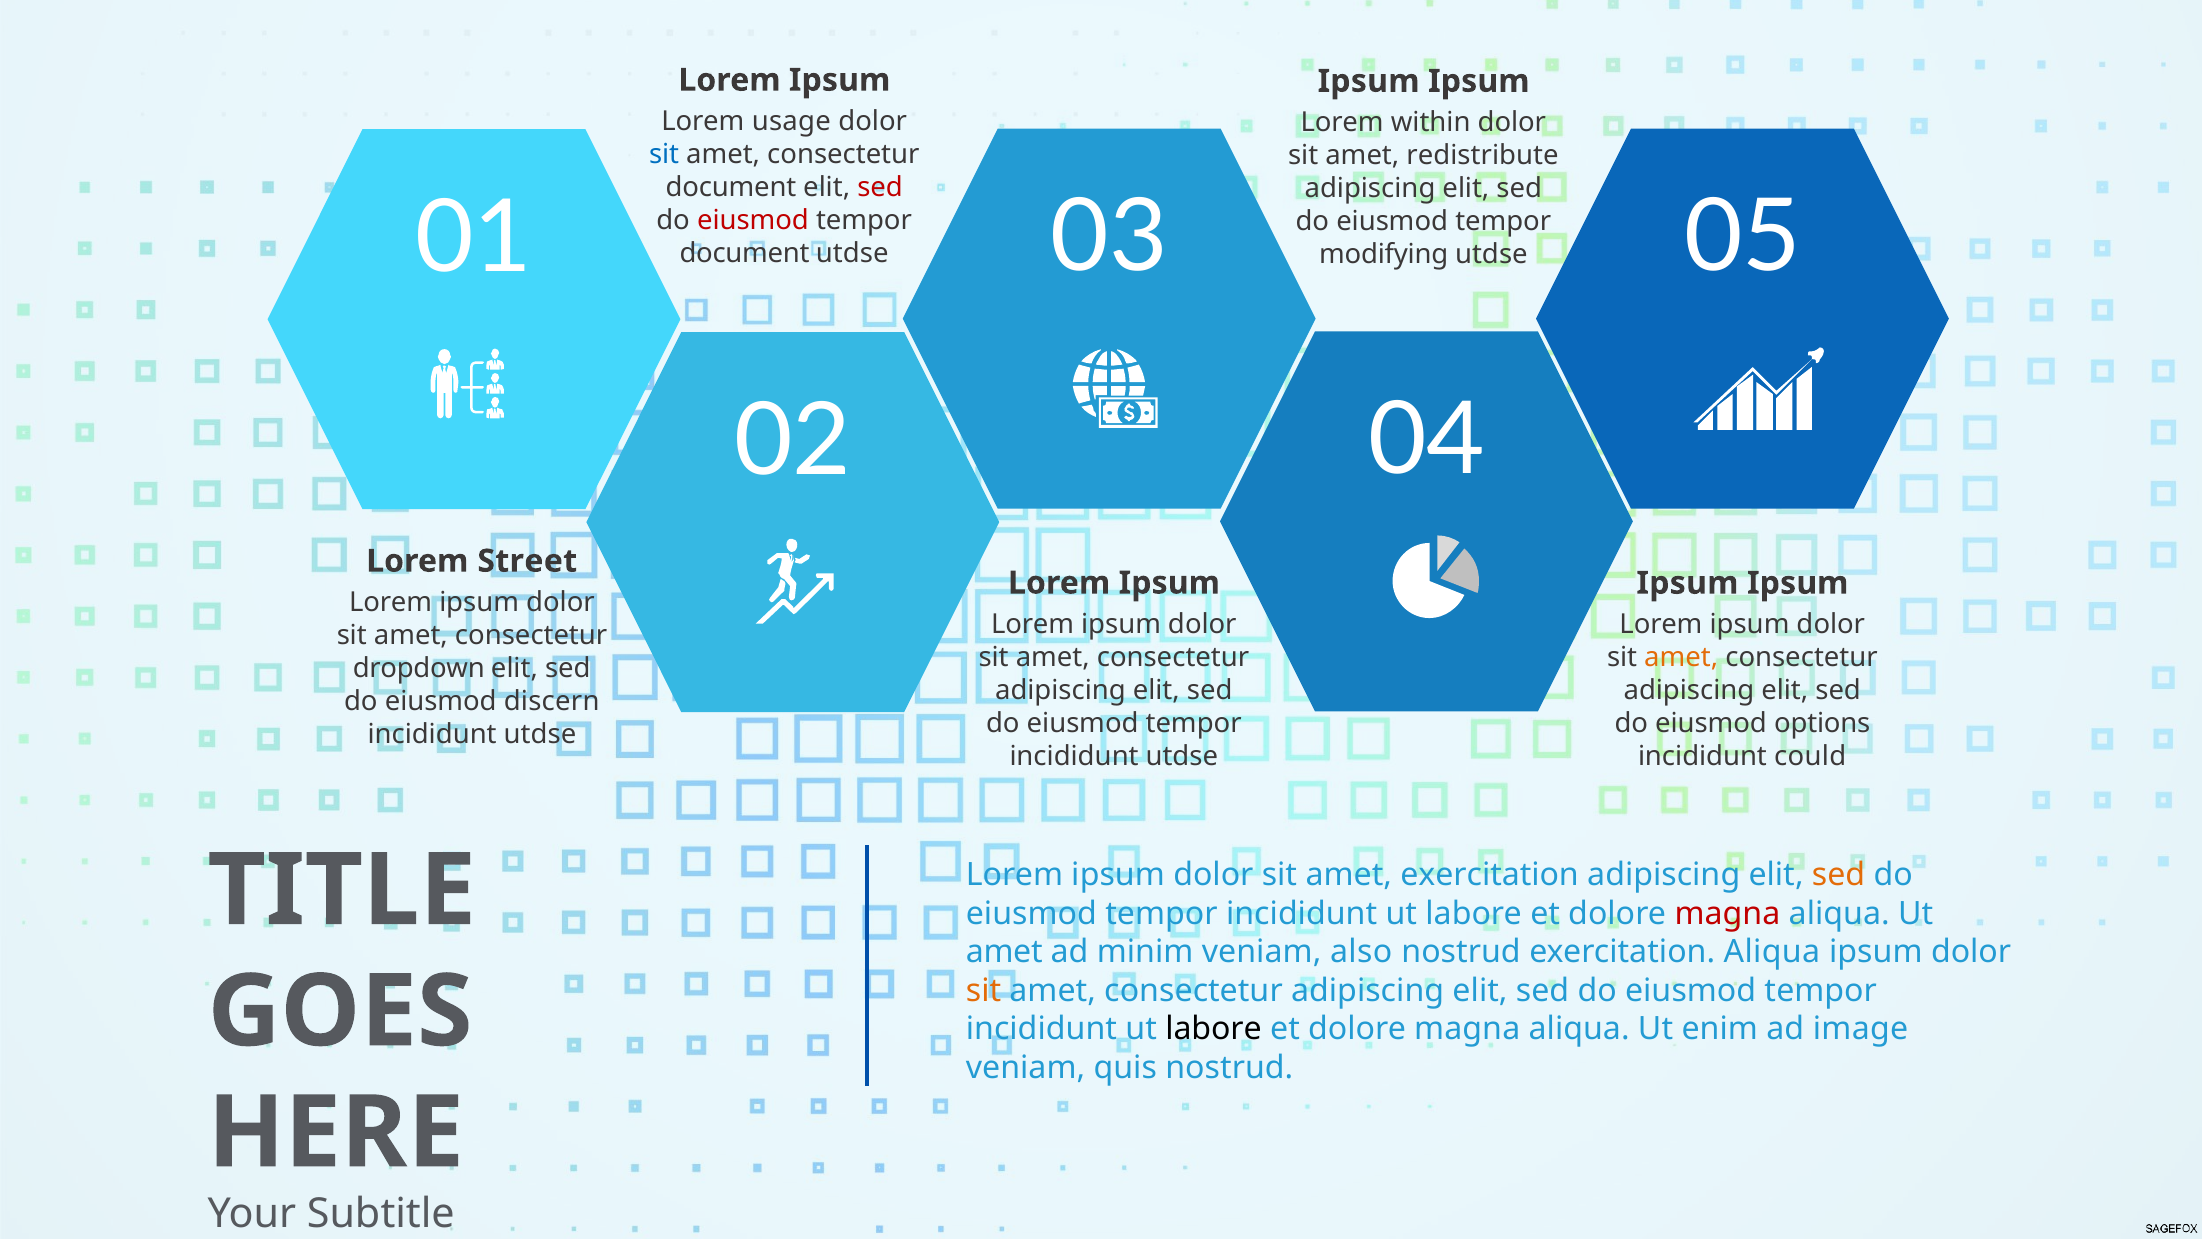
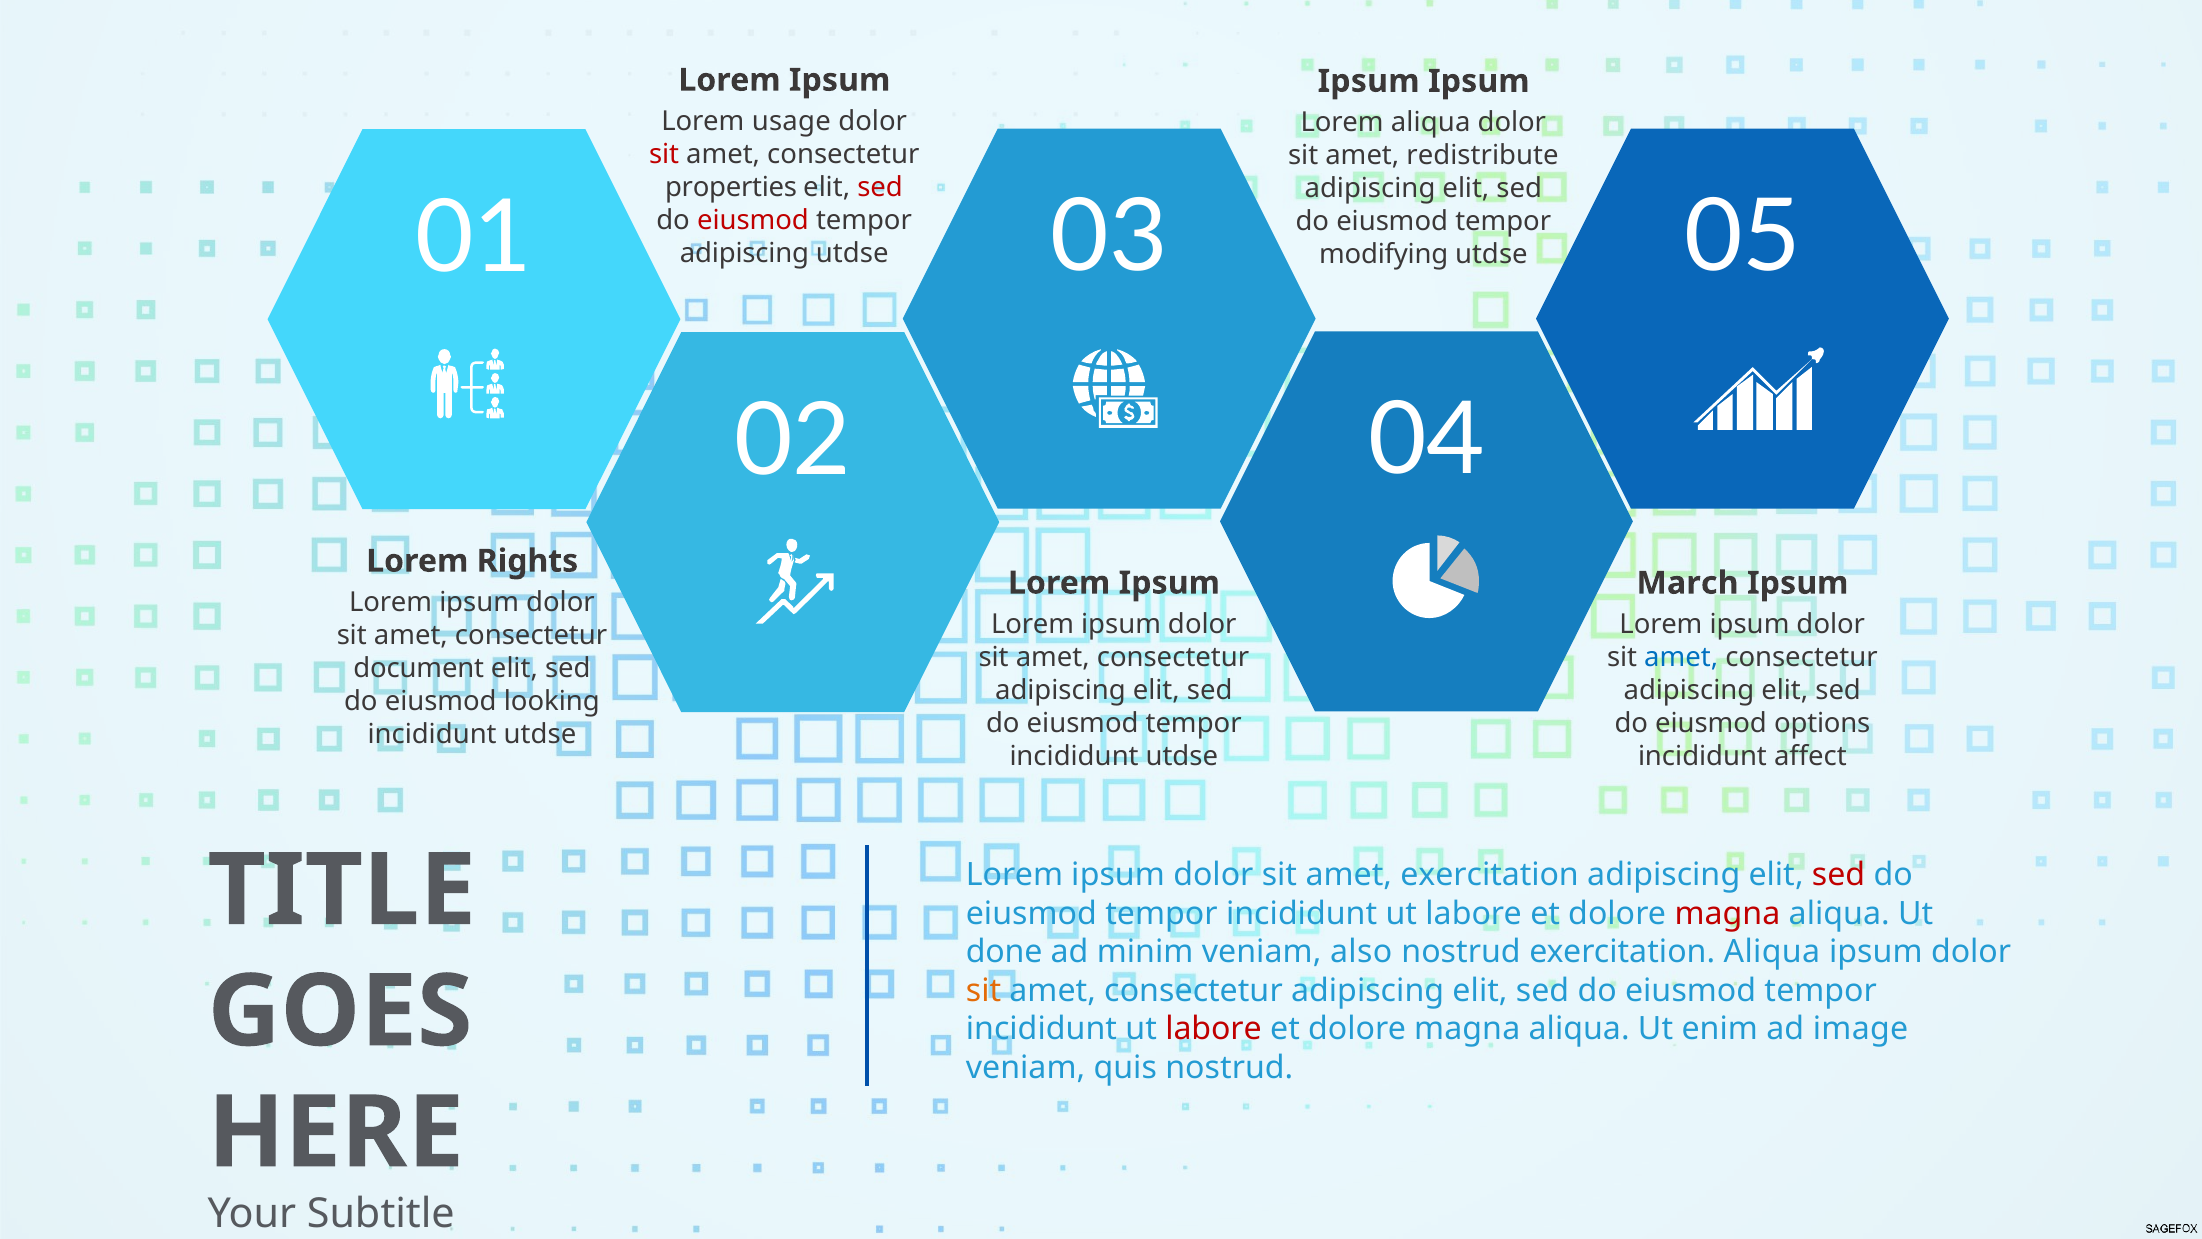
Lorem within: within -> aliqua (1431, 122)
sit colour: blue -> red (664, 154)
document: document -> properties (731, 187)
document: document -> adipiscing (744, 253)
Street: Street -> Rights (527, 561)
Ipsum: Ipsum -> March (1688, 583)
amet colour: orange -> blue (1681, 657)
dropdown: dropdown -> document (419, 668)
discern: discern -> looking (552, 701)
could: could -> affect (1810, 756)
sed colour: orange -> red (1839, 875)
amet: amet -> done (1004, 952)
labore colour: black -> red (1214, 1029)
